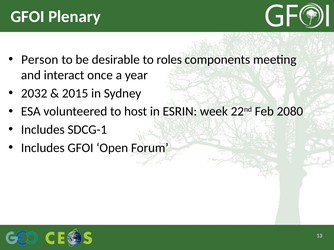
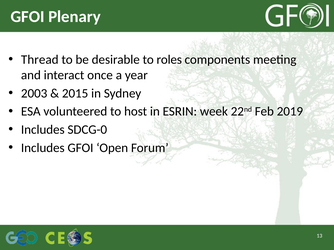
Person: Person -> Thread (40, 60)
2032: 2032 -> 2003 (34, 93)
2080: 2080 -> 2019 (290, 112)
SDCG-1: SDCG-1 -> SDCG-0 (87, 130)
